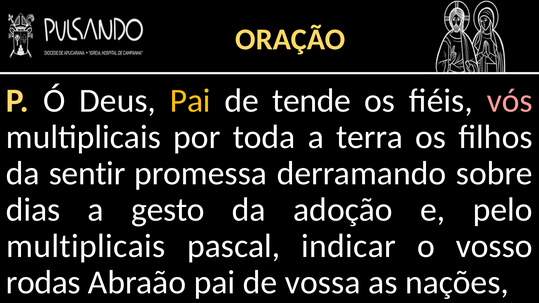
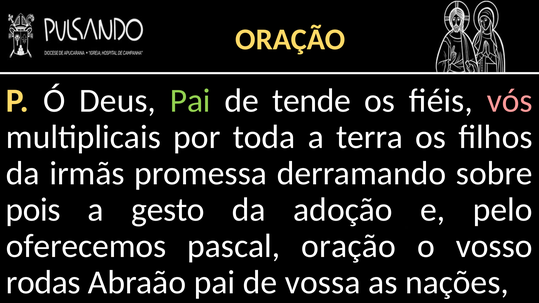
Pai colour: yellow -> light green (190, 101)
sentir: sentir -> irmãs (87, 173)
dias: dias -> pois (33, 210)
multiplicais: multiplicais -> oferecemos (86, 246)
pascal indicar: indicar -> oração (349, 246)
